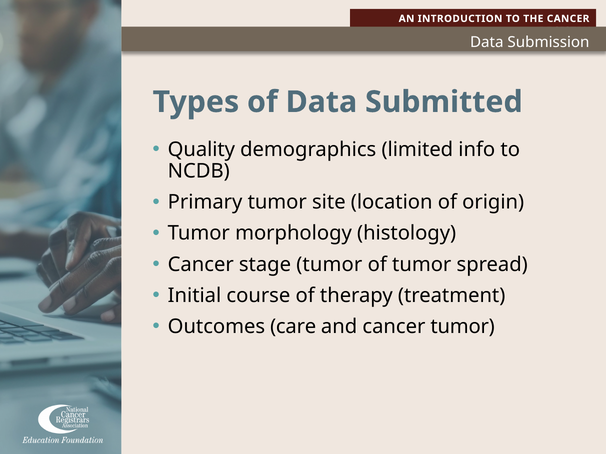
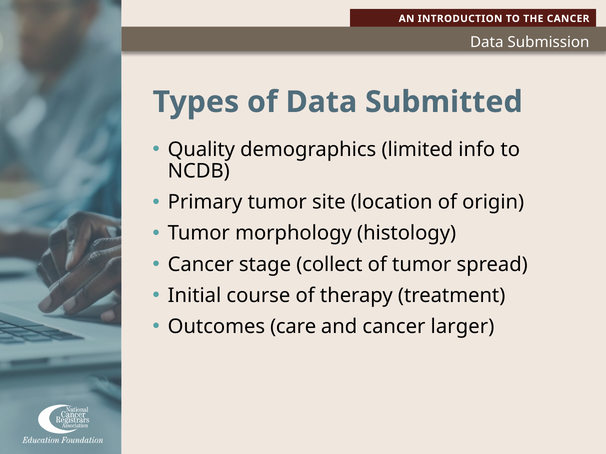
stage tumor: tumor -> collect (329, 265)
cancer tumor: tumor -> larger (462, 327)
